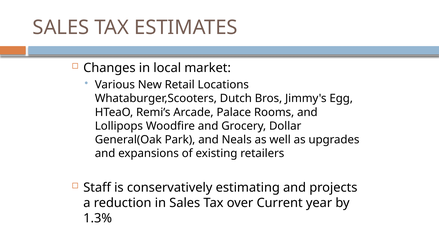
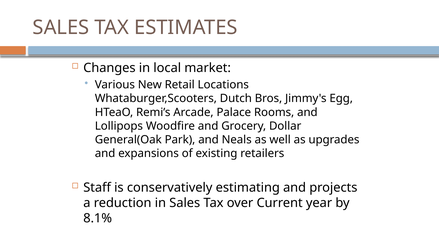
1.3%: 1.3% -> 8.1% (98, 218)
